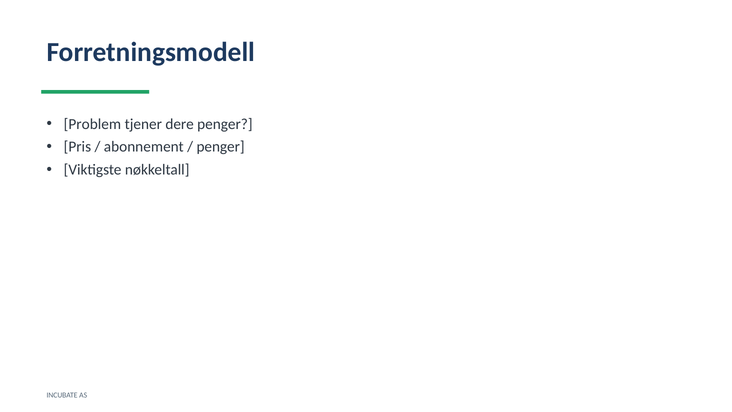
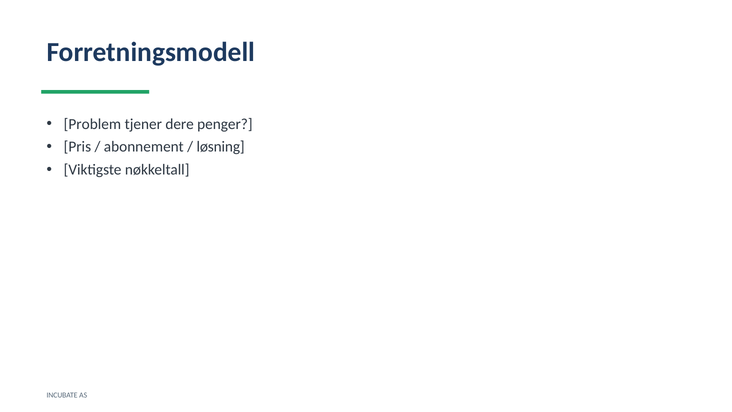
penger: penger -> løsning (221, 147)
